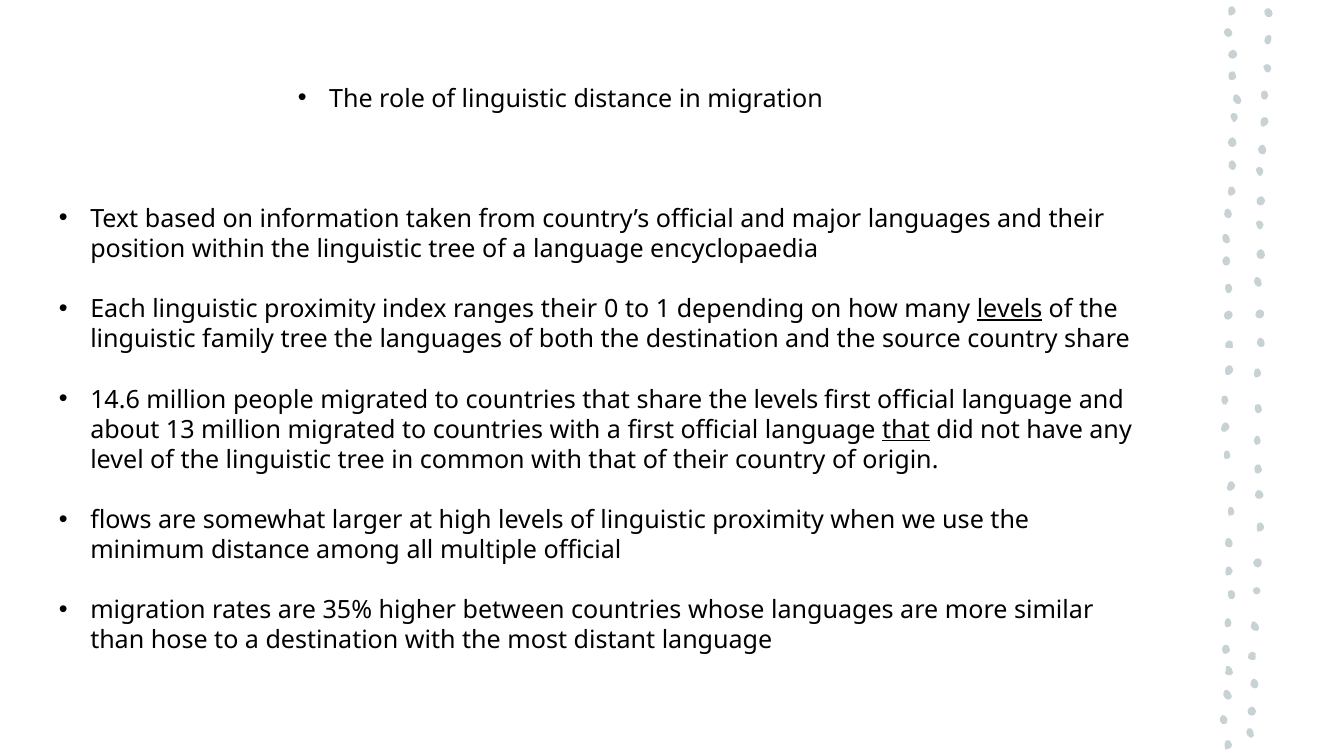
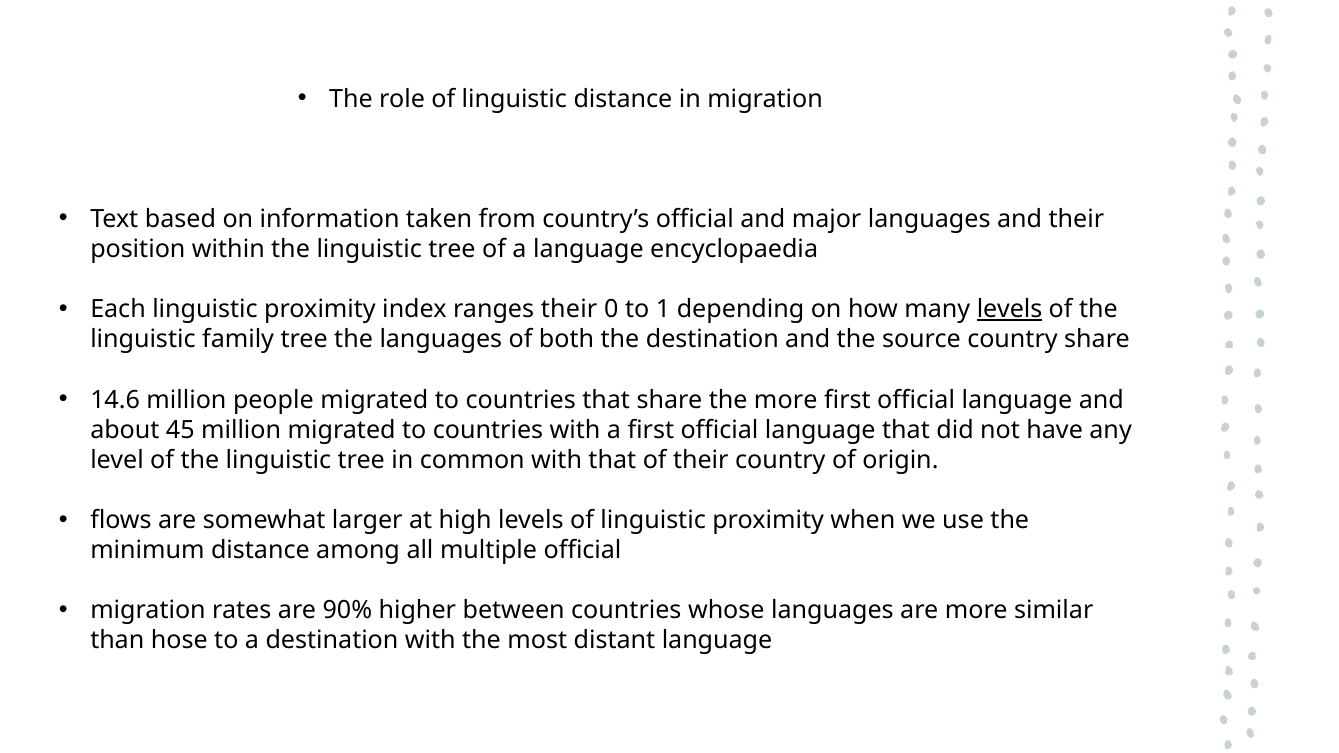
the levels: levels -> more (786, 400)
13: 13 -> 45 (180, 430)
that underline: present -> none (906, 430)
35%: 35% -> 90% (347, 611)
